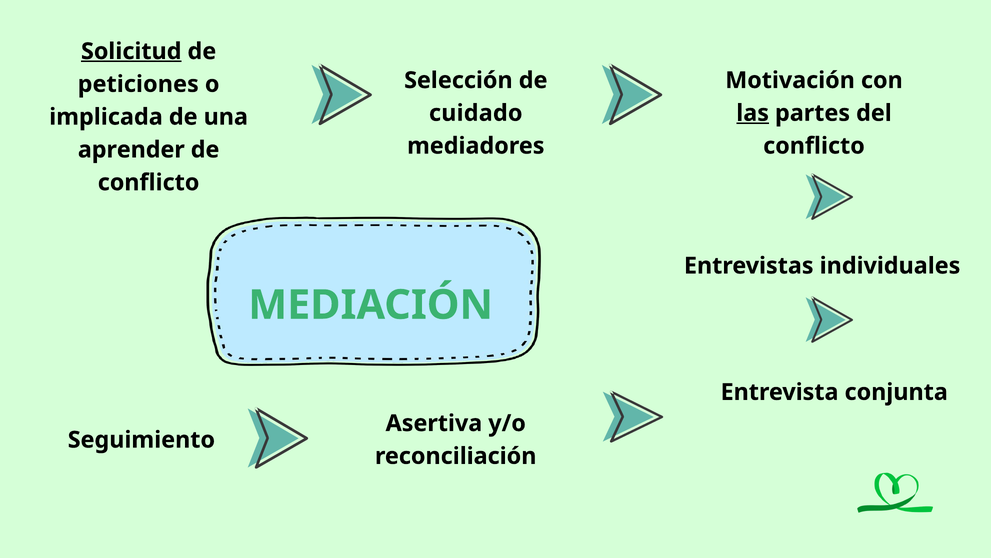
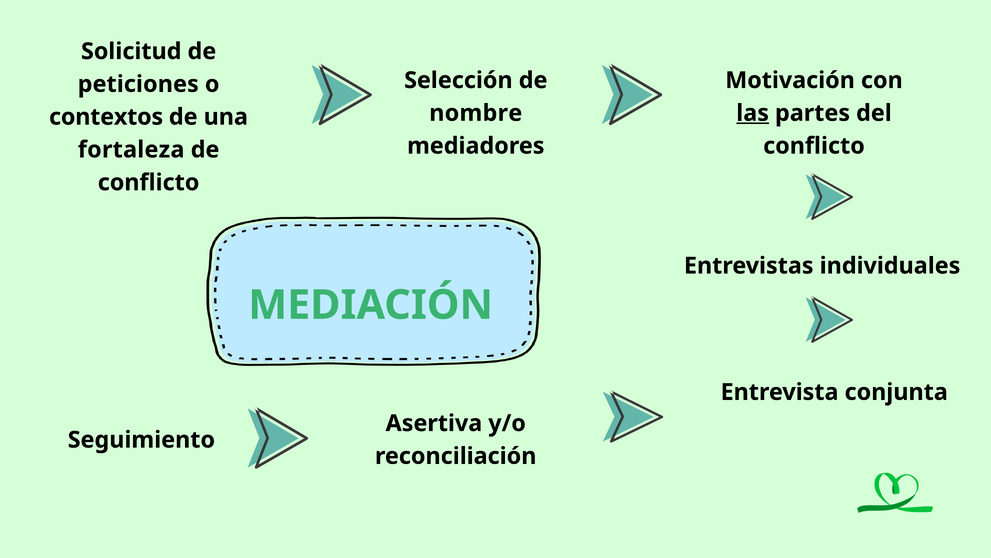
Solicitud underline: present -> none (131, 51)
cuidado: cuidado -> nombre (476, 113)
implicada: implicada -> contextos (106, 117)
aprender: aprender -> fortaleza (131, 150)
